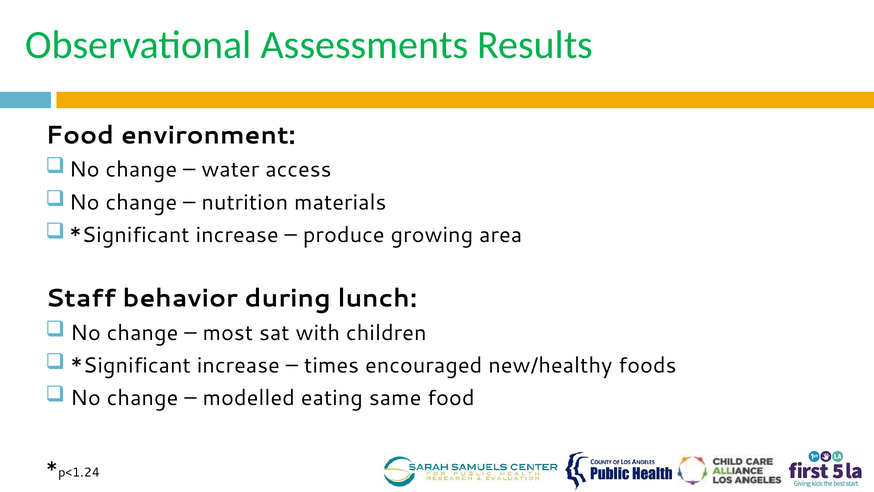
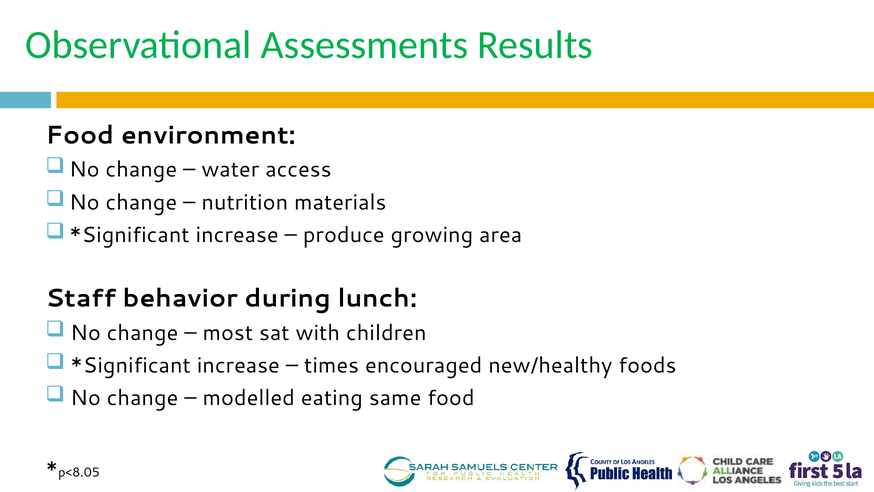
p<1.24: p<1.24 -> p<8.05 (79, 472)
